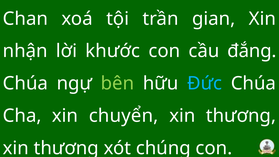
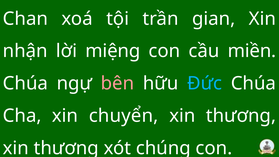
khước: khước -> miệng (113, 51)
đắng: đắng -> miền (252, 51)
bên colour: light green -> pink (117, 83)
